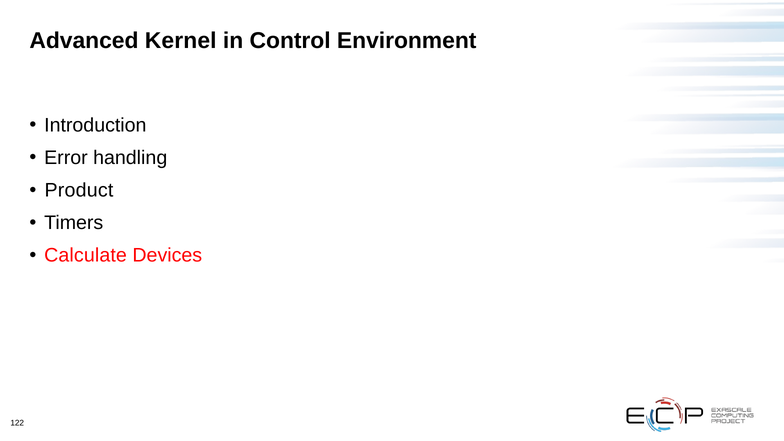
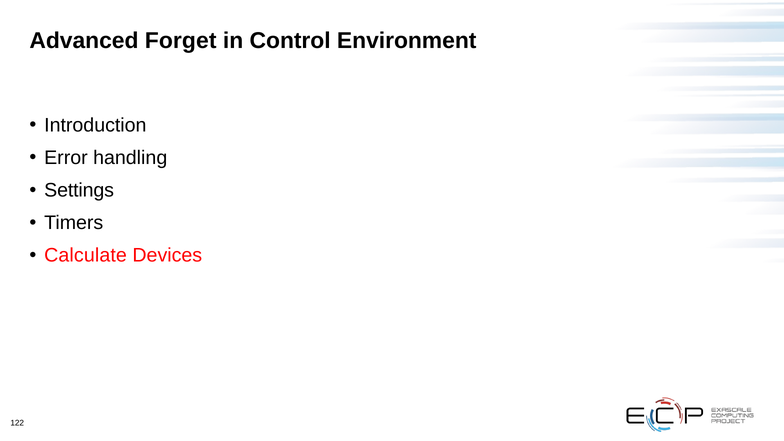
Kernel: Kernel -> Forget (181, 41)
Product: Product -> Settings (79, 190)
